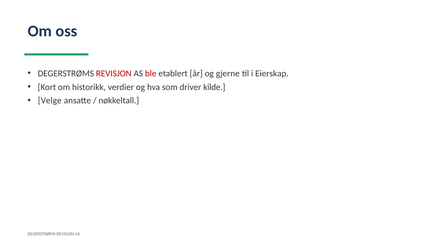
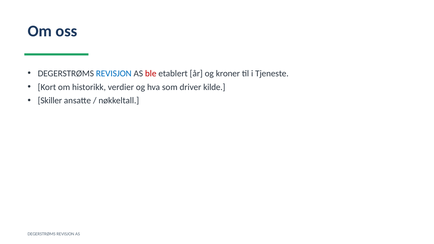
REVISJON colour: red -> blue (114, 74)
gjerne: gjerne -> kroner (228, 74)
Eierskap: Eierskap -> Tjeneste (272, 74)
Velge: Velge -> Skiller (50, 101)
